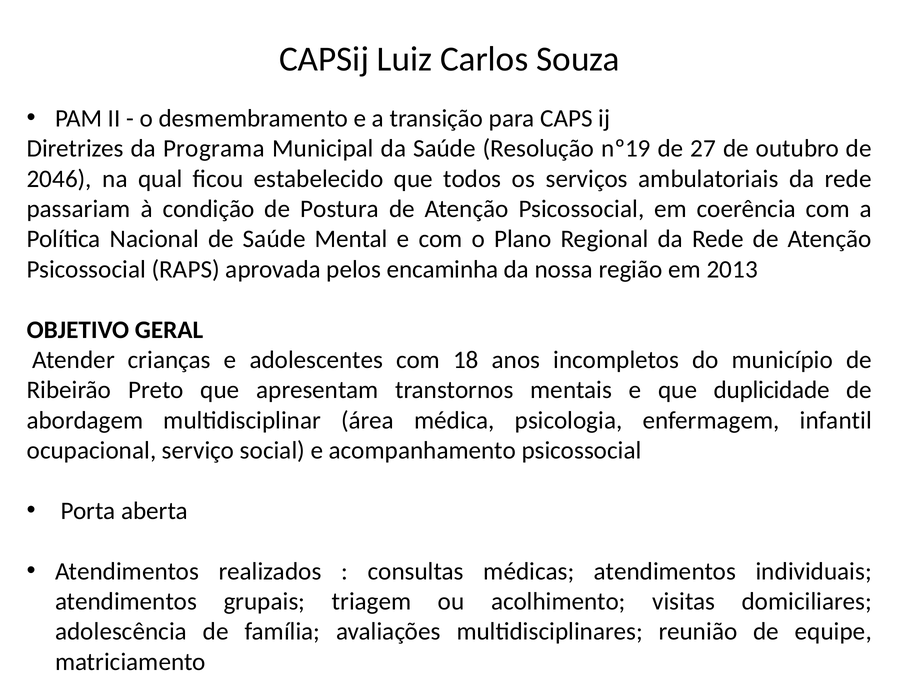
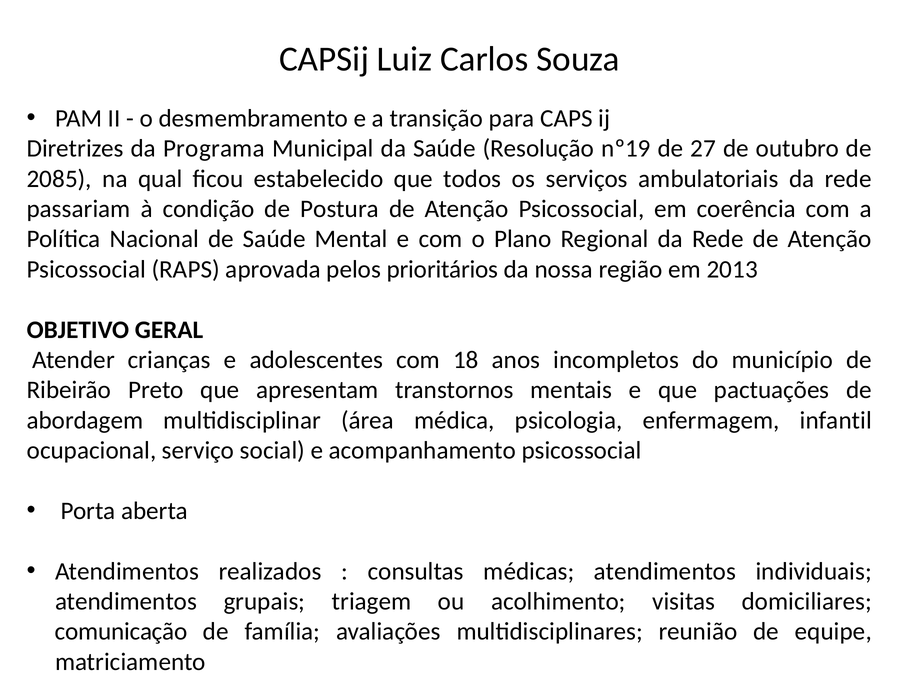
2046: 2046 -> 2085 (59, 179)
encaminha: encaminha -> prioritários (443, 270)
duplicidade: duplicidade -> pactuações (772, 390)
adolescência: adolescência -> comunicação (121, 632)
